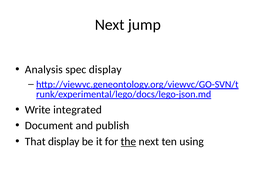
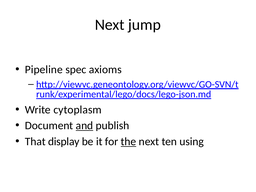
Analysis: Analysis -> Pipeline (44, 70)
spec display: display -> axioms (105, 70)
integrated: integrated -> cytoplasm (78, 110)
and underline: none -> present (84, 126)
